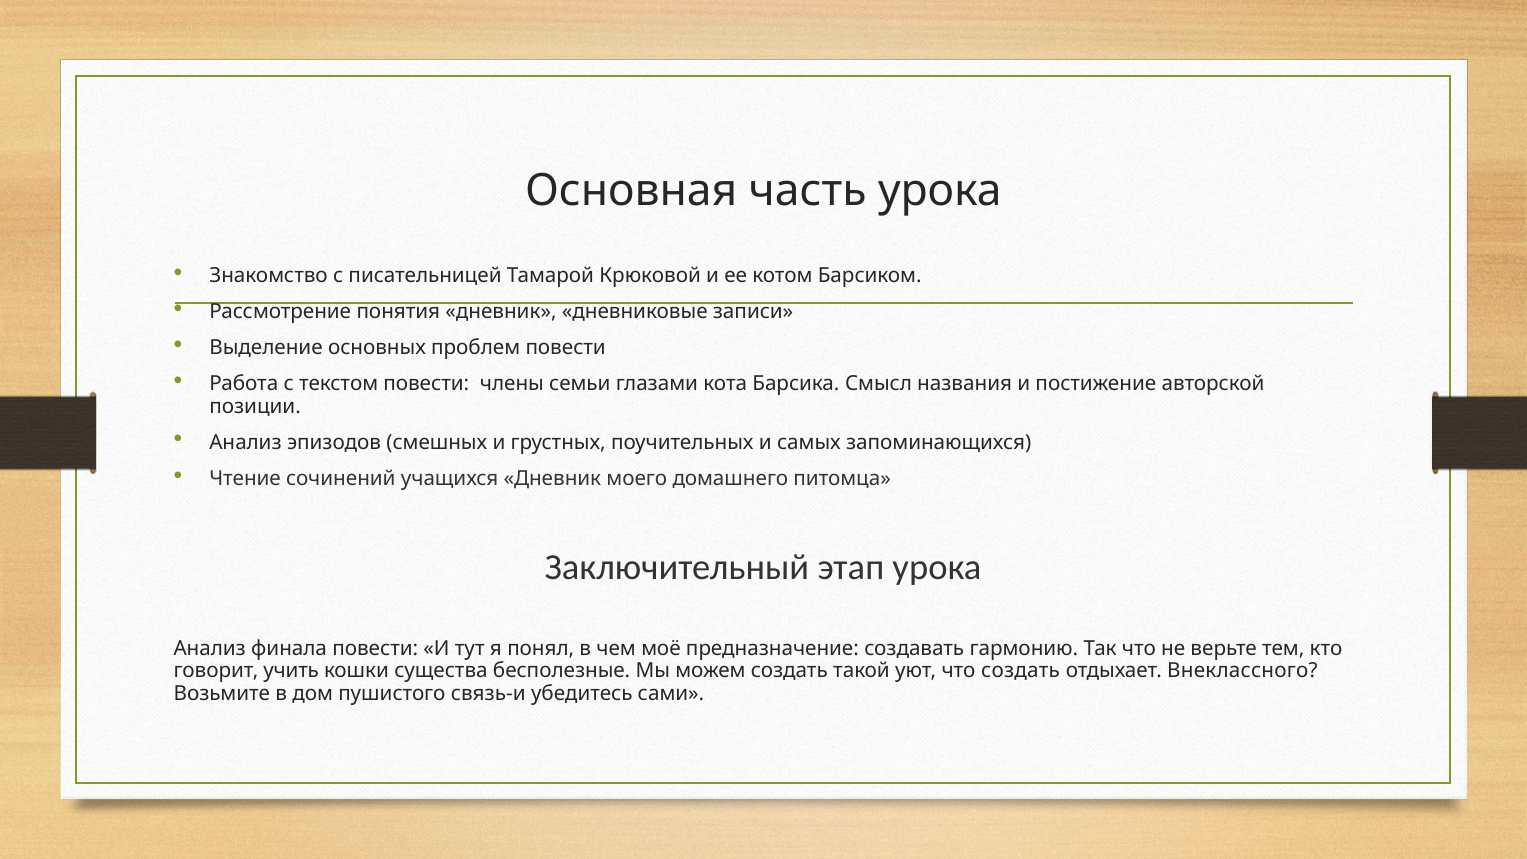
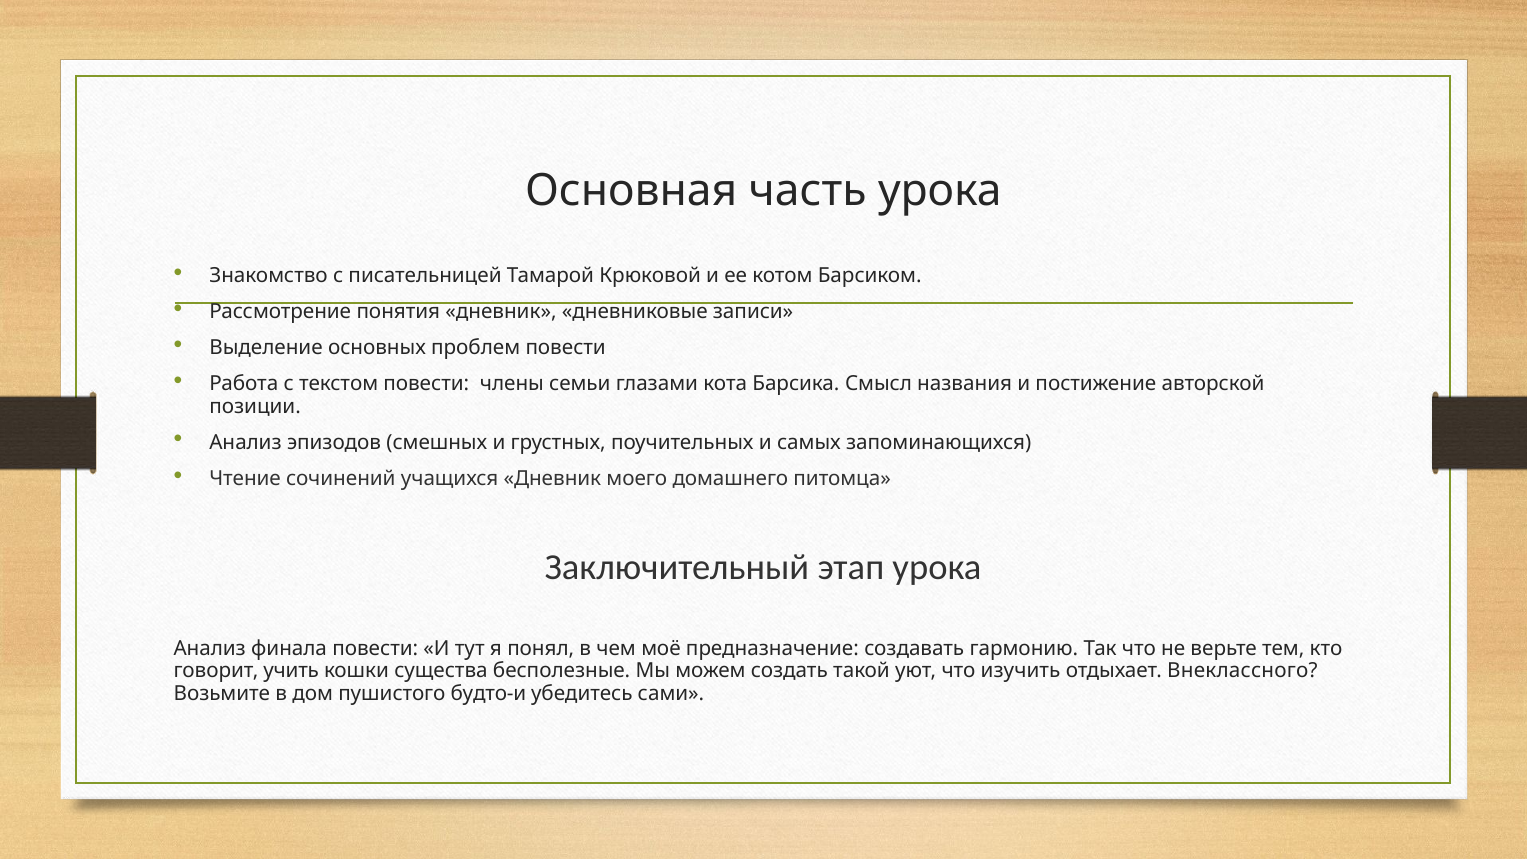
что создать: создать -> изучить (1021, 671)
связь-и: связь-и -> будто-и (488, 693)
